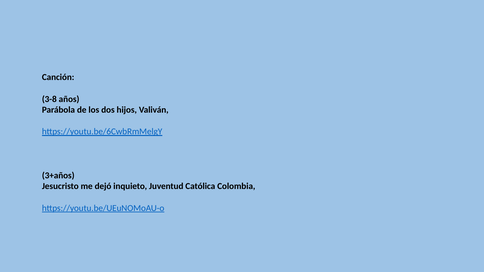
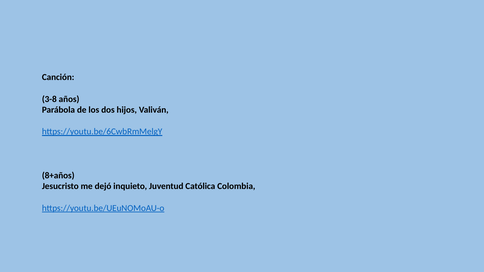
3+años: 3+años -> 8+años (58, 176)
